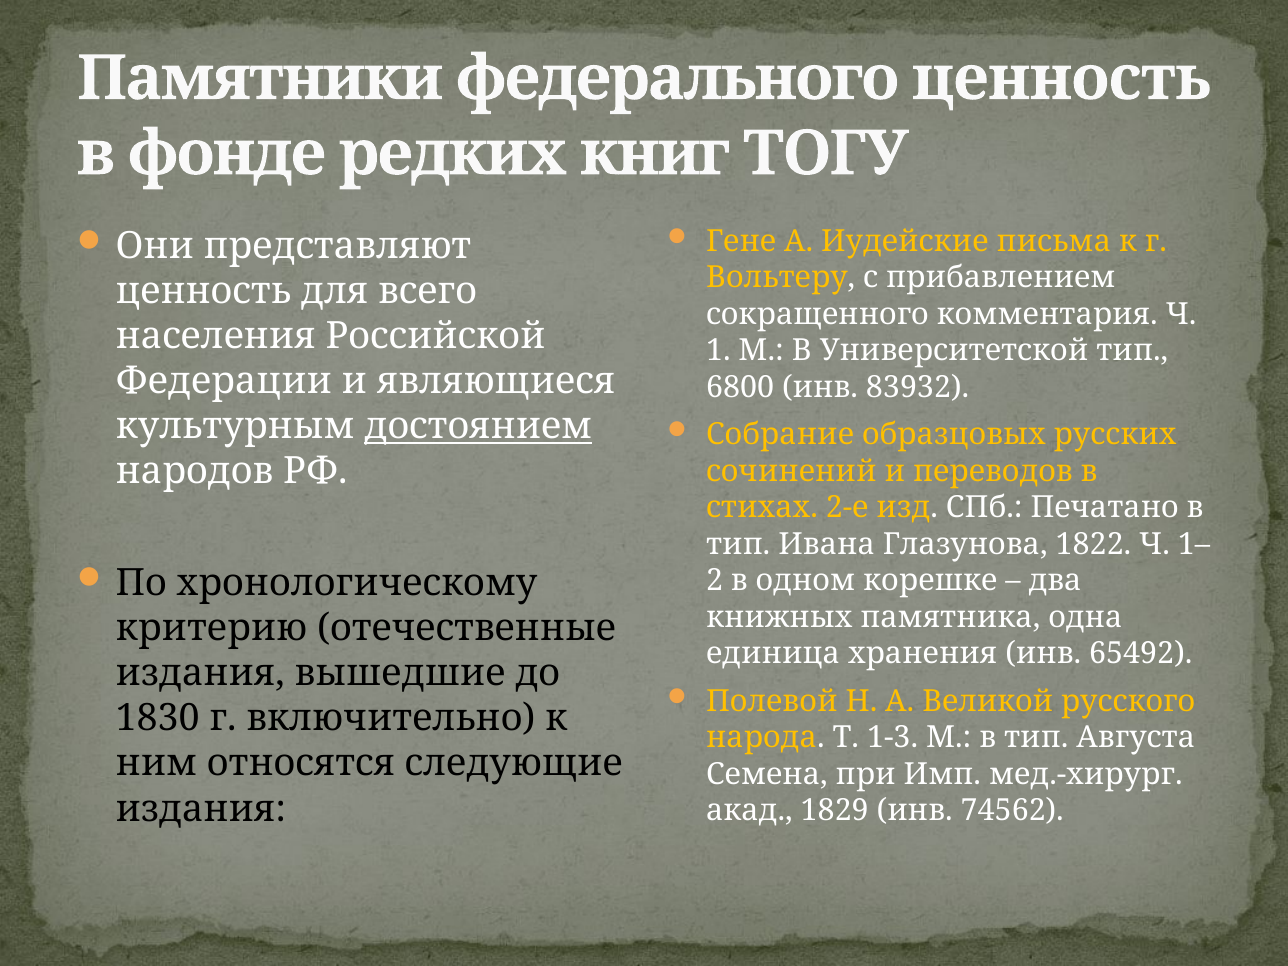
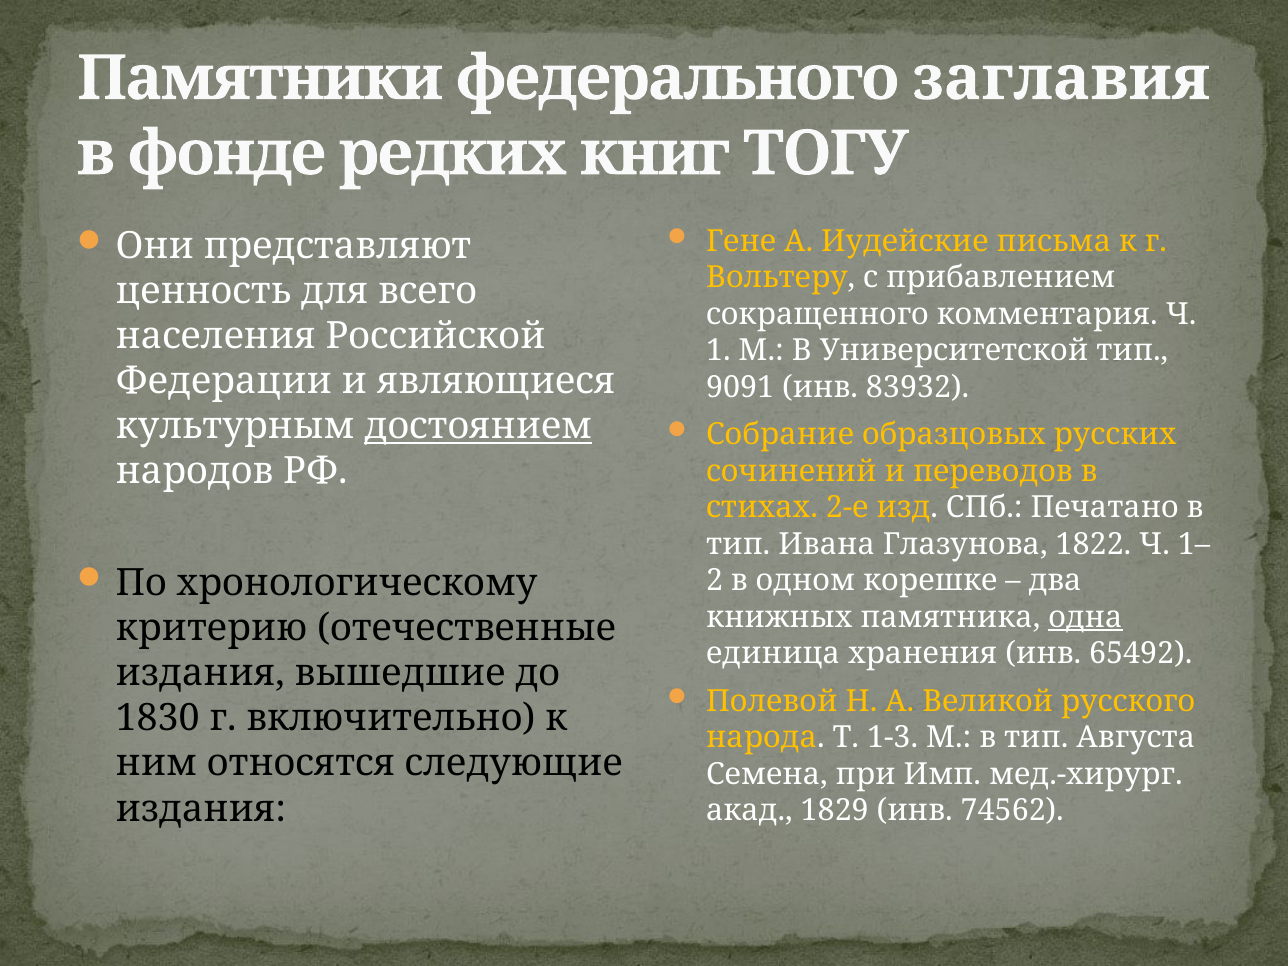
федерального ценность: ценность -> заглавия (1061, 78)
6800: 6800 -> 9091 (740, 387)
одна underline: none -> present (1085, 617)
